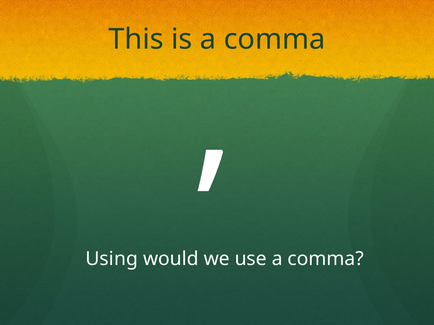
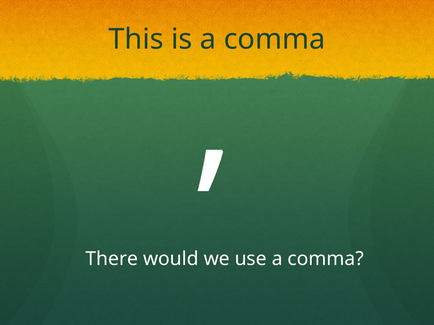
Using: Using -> There (112, 259)
